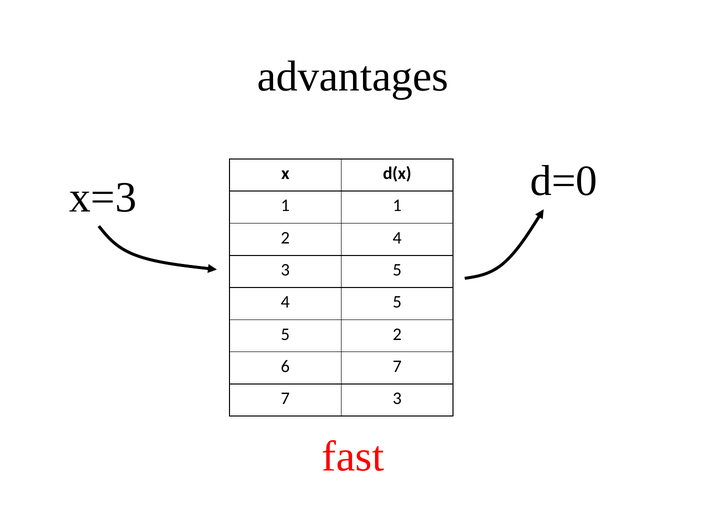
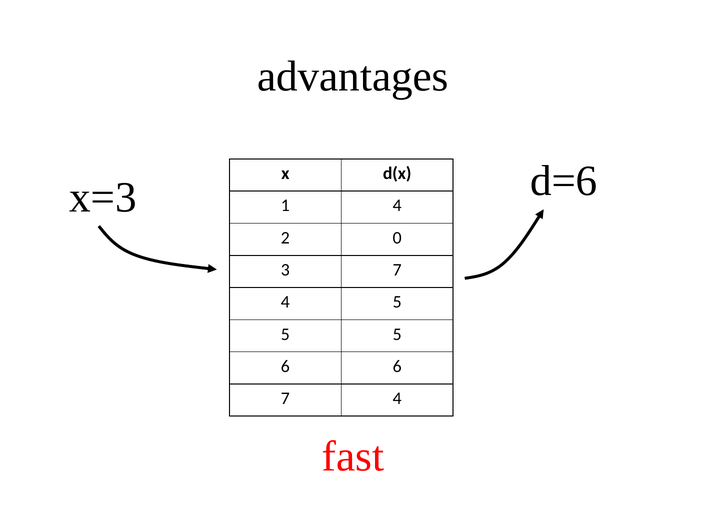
d=0: d=0 -> d=6 (564, 181)
1 1: 1 -> 4 (397, 205)
2 4: 4 -> 0 (397, 238)
3 5: 5 -> 7 (397, 270)
2: 2 -> 5 (397, 334)
6 7: 7 -> 6 (397, 366)
3: 3 -> 4 (397, 398)
